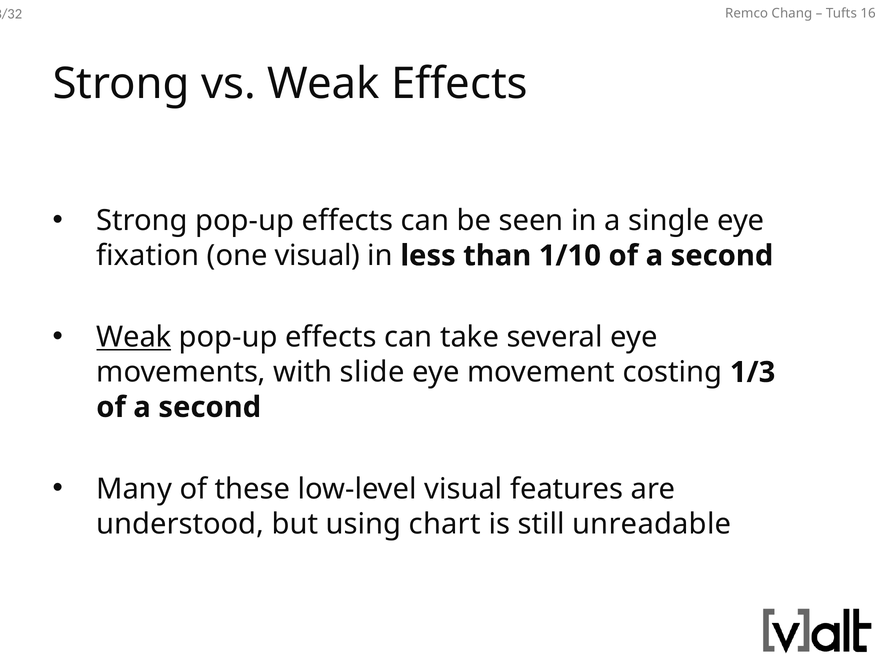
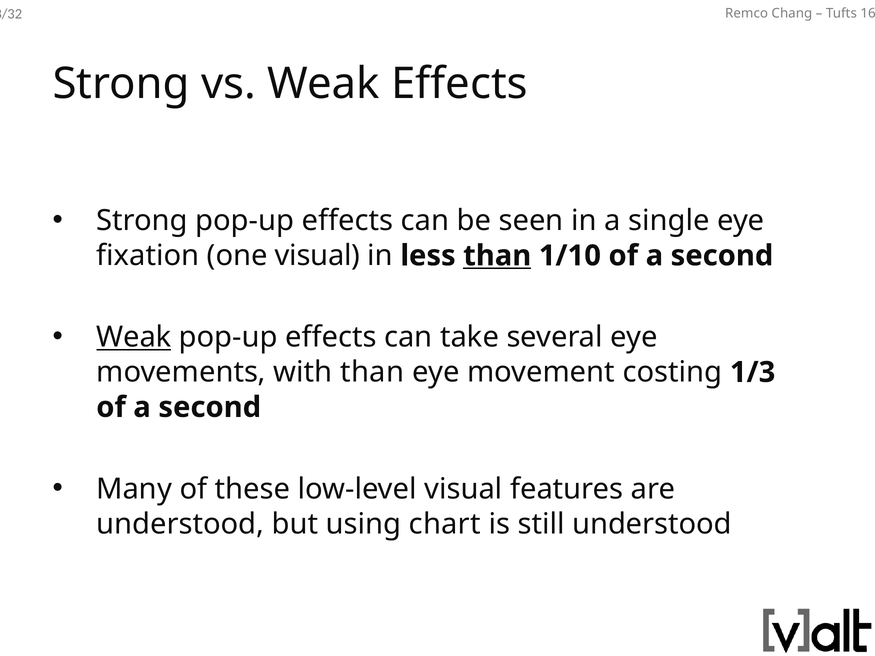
than underline: none -> present (497, 256)
with slide: slide -> than (372, 372)
still unreadable: unreadable -> understood (652, 524)
